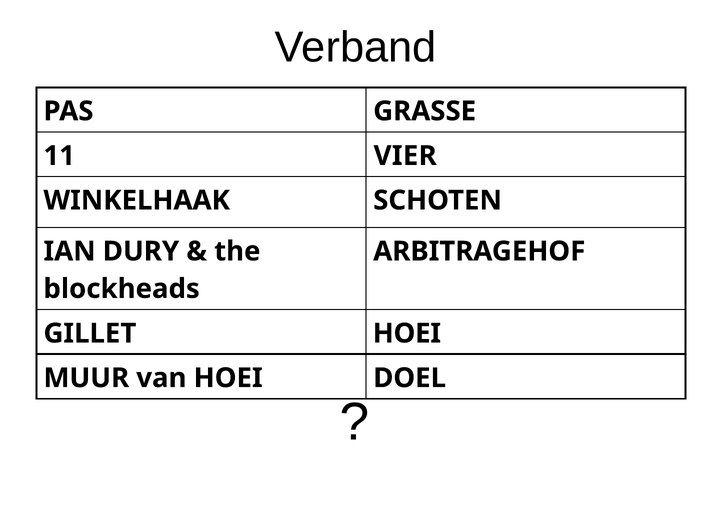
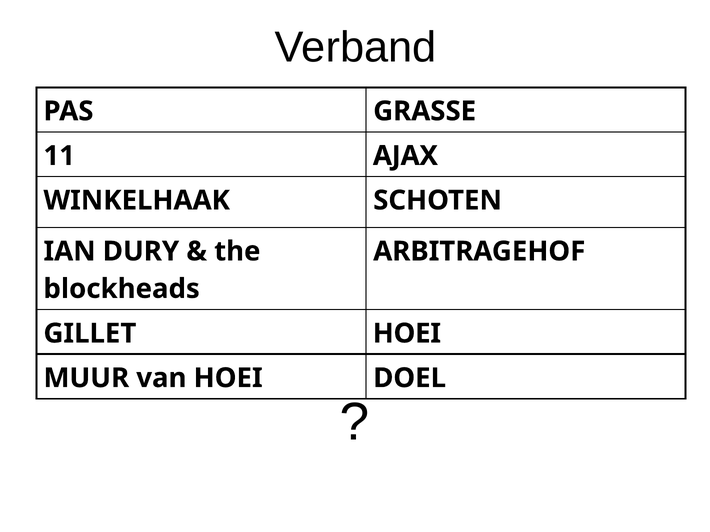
VIER: VIER -> AJAX (405, 156)
